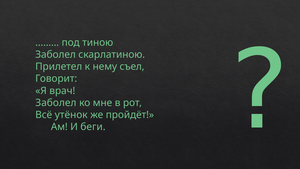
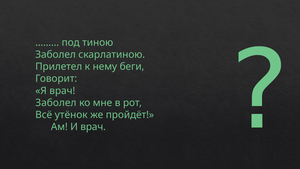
съел: съел -> беги (132, 67)
И беги: беги -> врач (93, 127)
